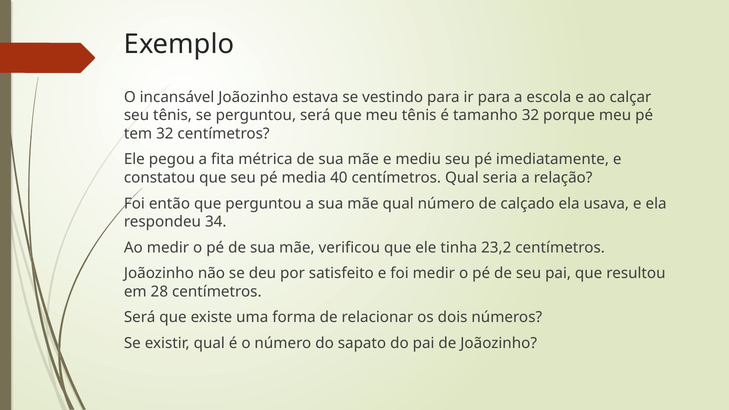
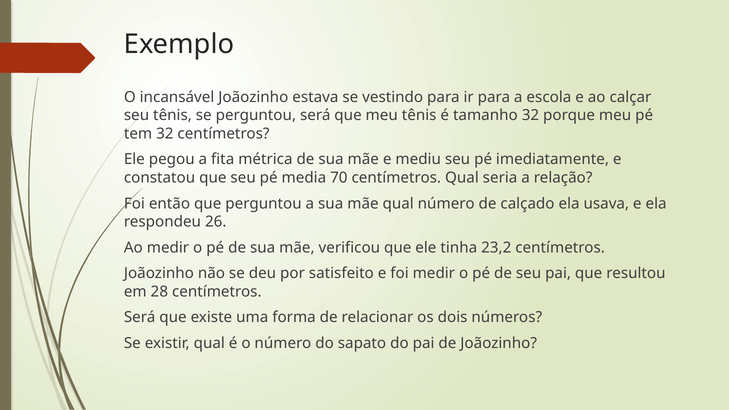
40: 40 -> 70 (339, 178)
34: 34 -> 26 (216, 222)
